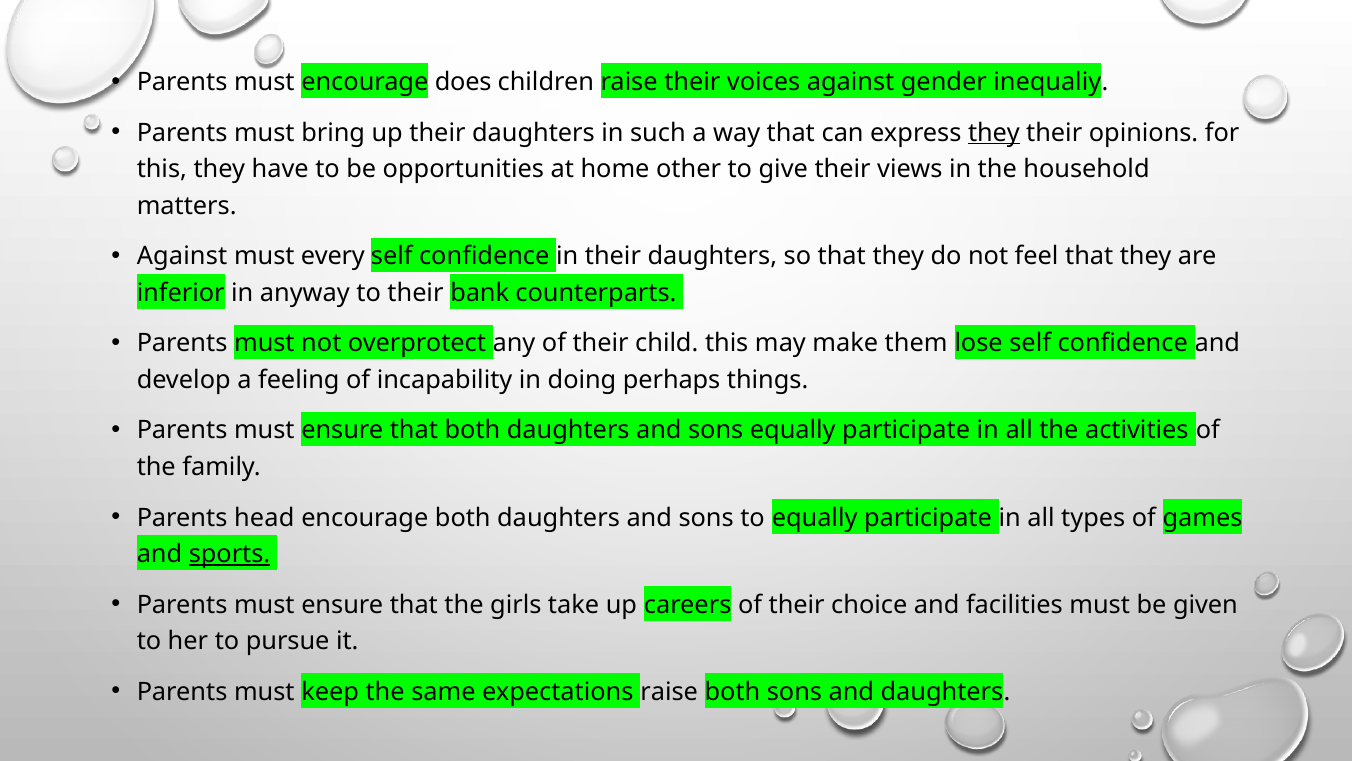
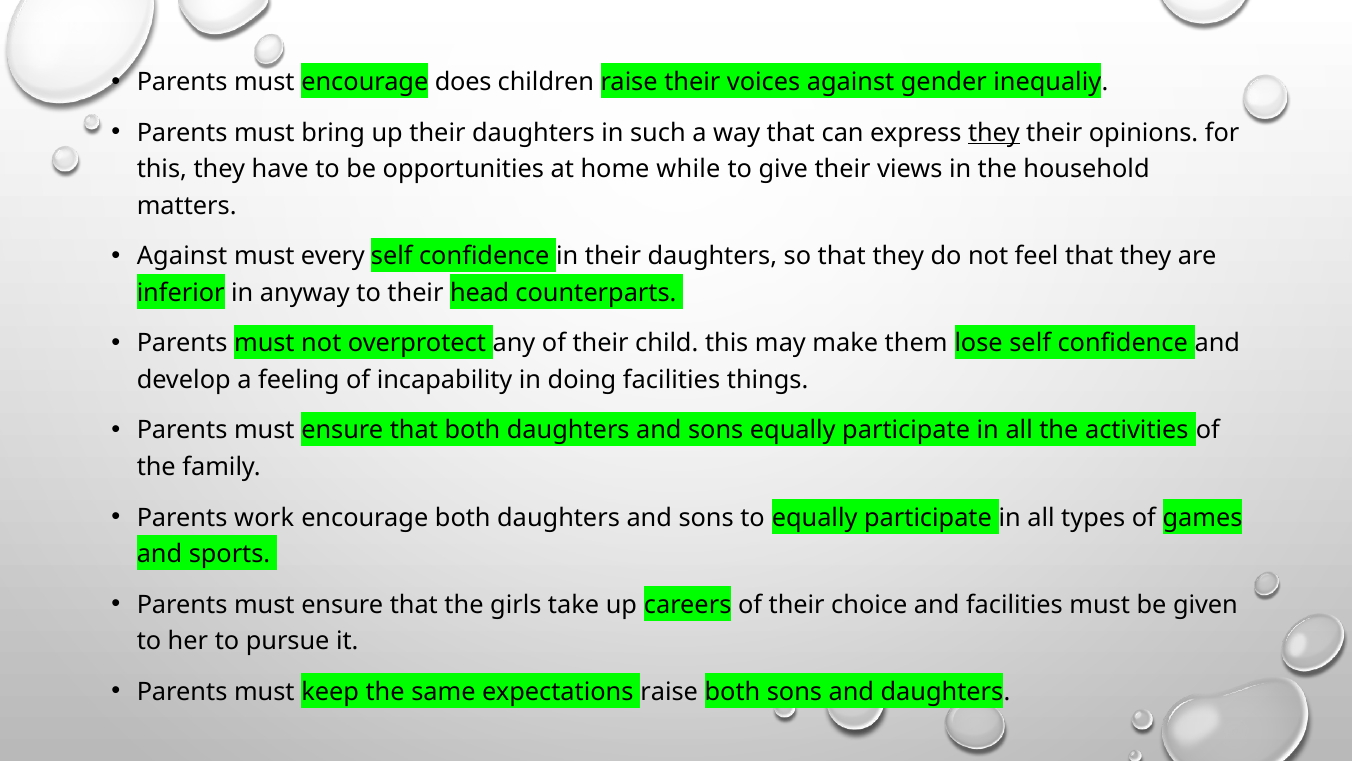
other: other -> while (688, 169)
bank: bank -> head (480, 293)
doing perhaps: perhaps -> facilities (672, 380)
head: head -> work (264, 517)
sports underline: present -> none (230, 554)
